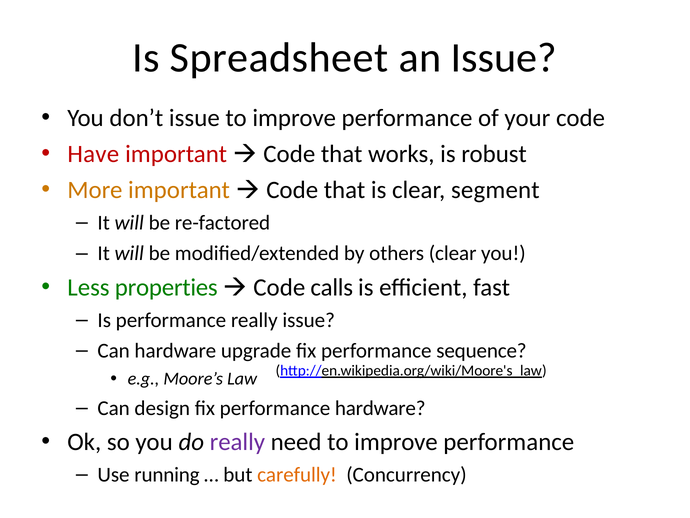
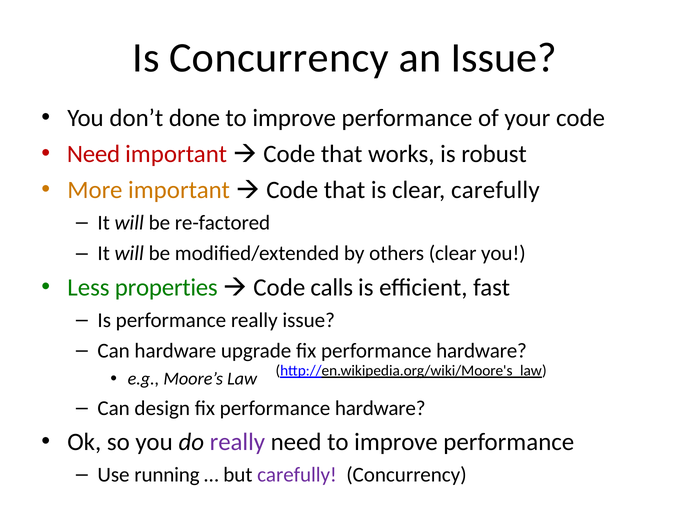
Is Spreadsheet: Spreadsheet -> Concurrency (279, 58)
don’t issue: issue -> done (194, 118)
Have: Have -> Need (94, 154)
clear segment: segment -> carefully (495, 190)
upgrade fix performance sequence: sequence -> hardware (481, 351)
carefully colour: orange -> purple (297, 474)
